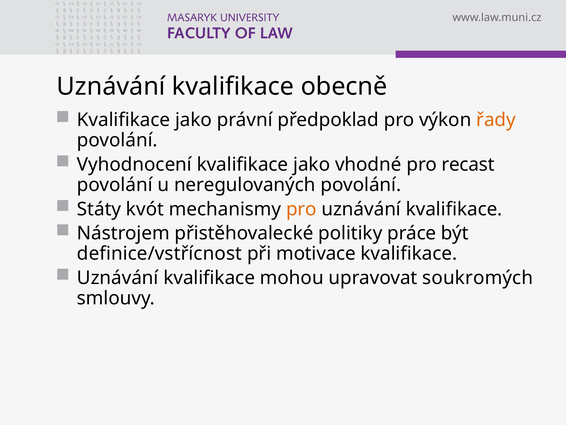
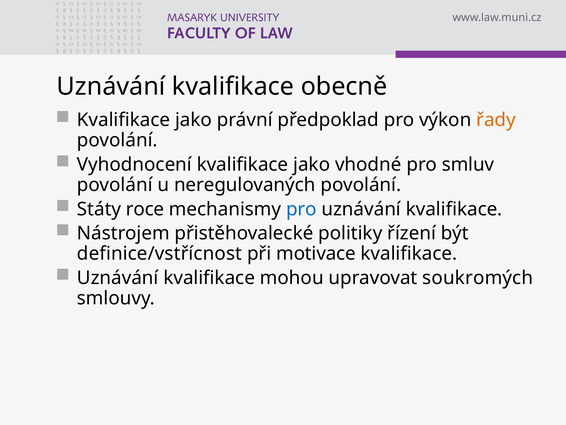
recast: recast -> smluv (468, 164)
kvót: kvót -> roce (145, 209)
pro colour: orange -> blue (301, 209)
práce: práce -> řízení (412, 233)
